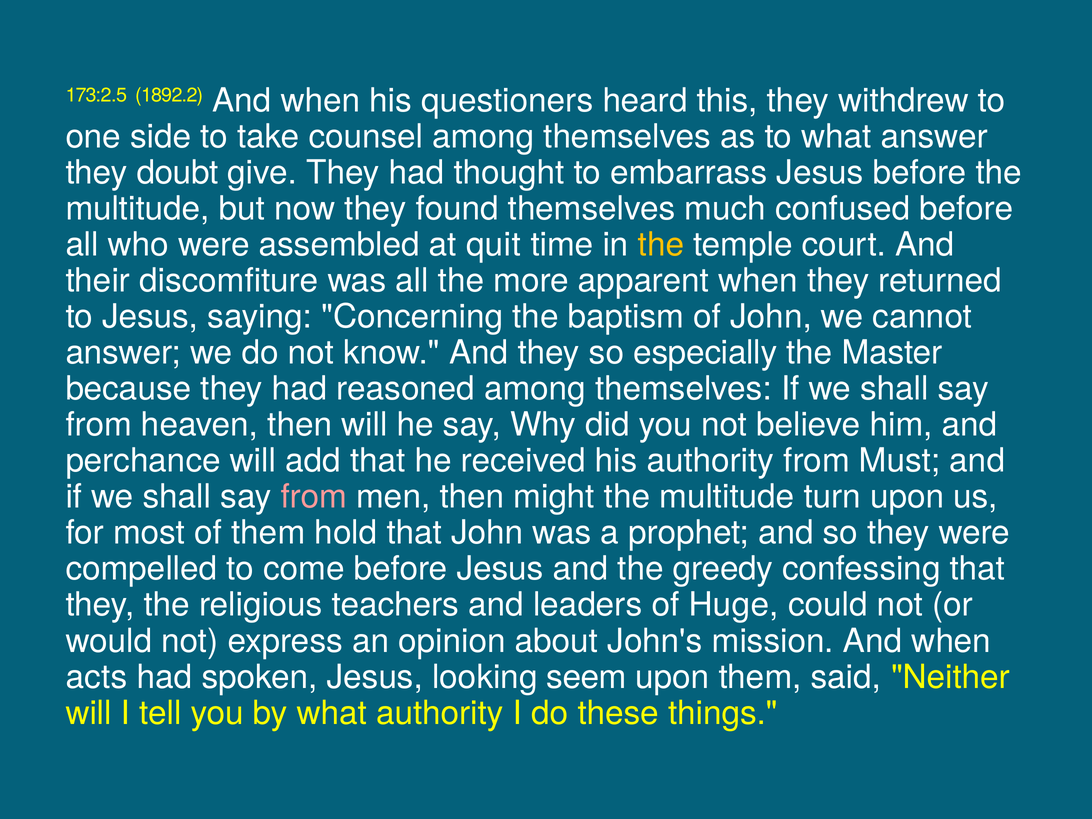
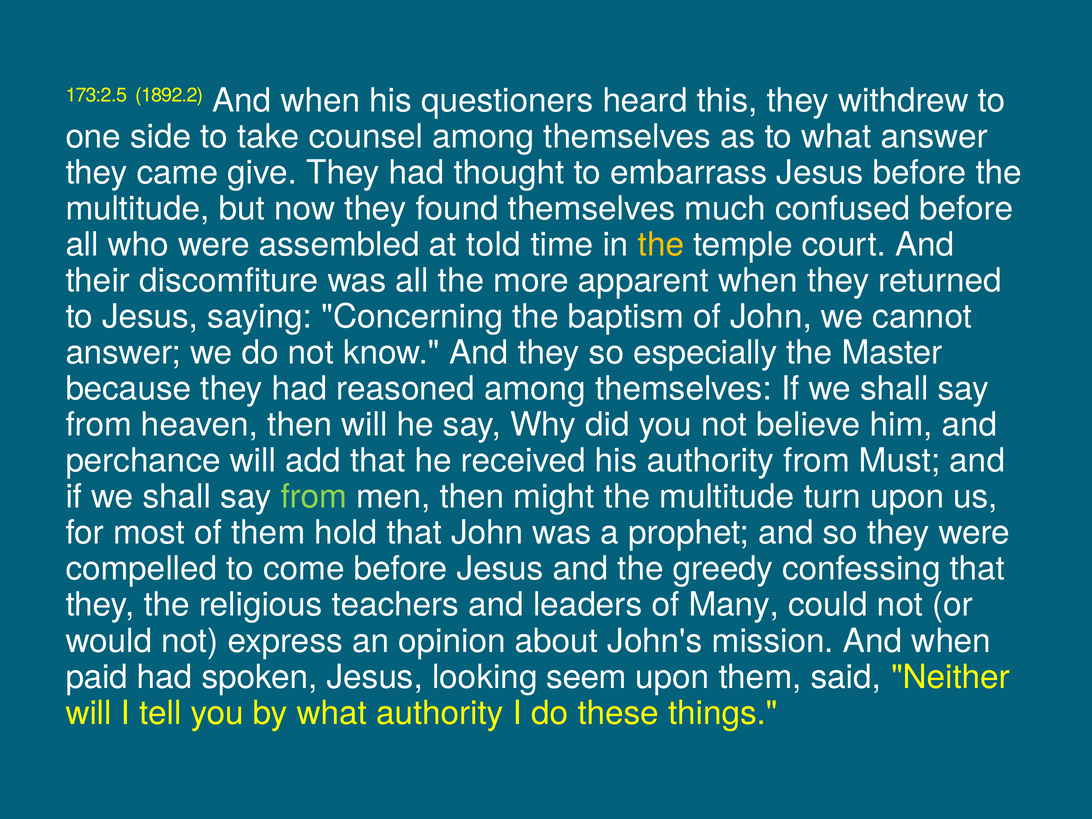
doubt: doubt -> came (177, 173)
quit: quit -> told (493, 245)
from colour: pink -> light green (314, 497)
Huge: Huge -> Many (734, 605)
acts: acts -> paid (97, 677)
